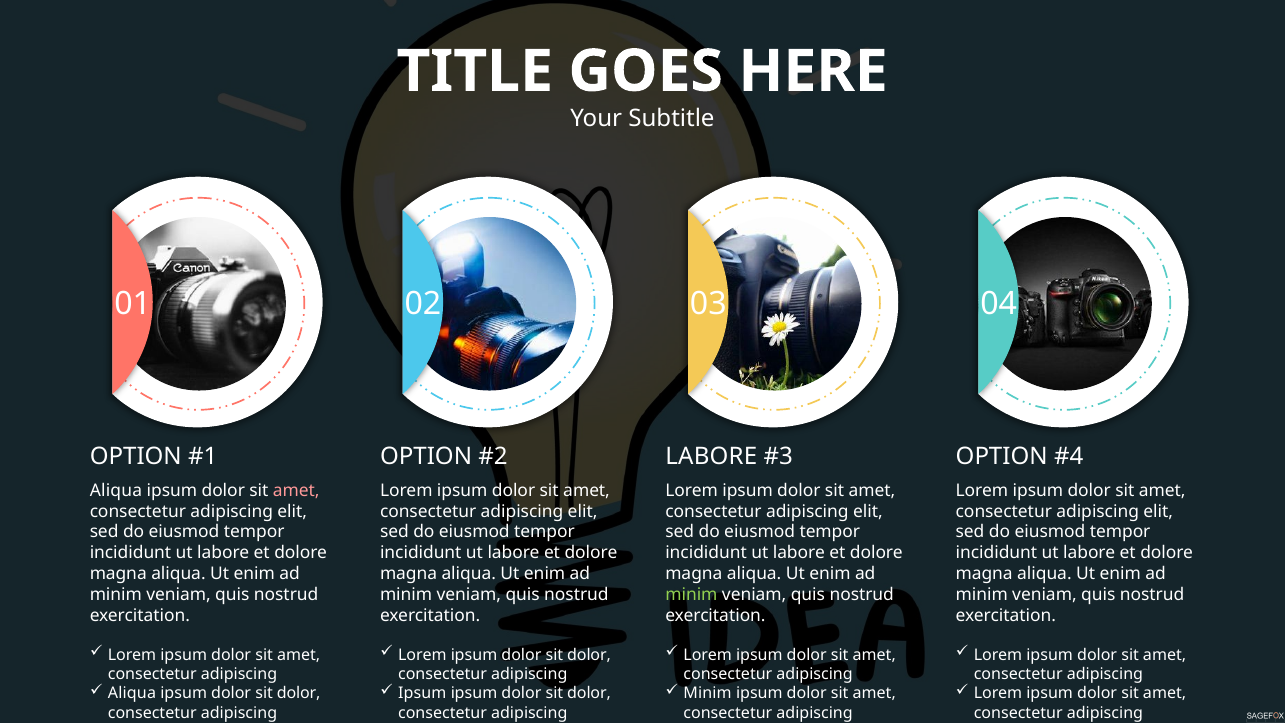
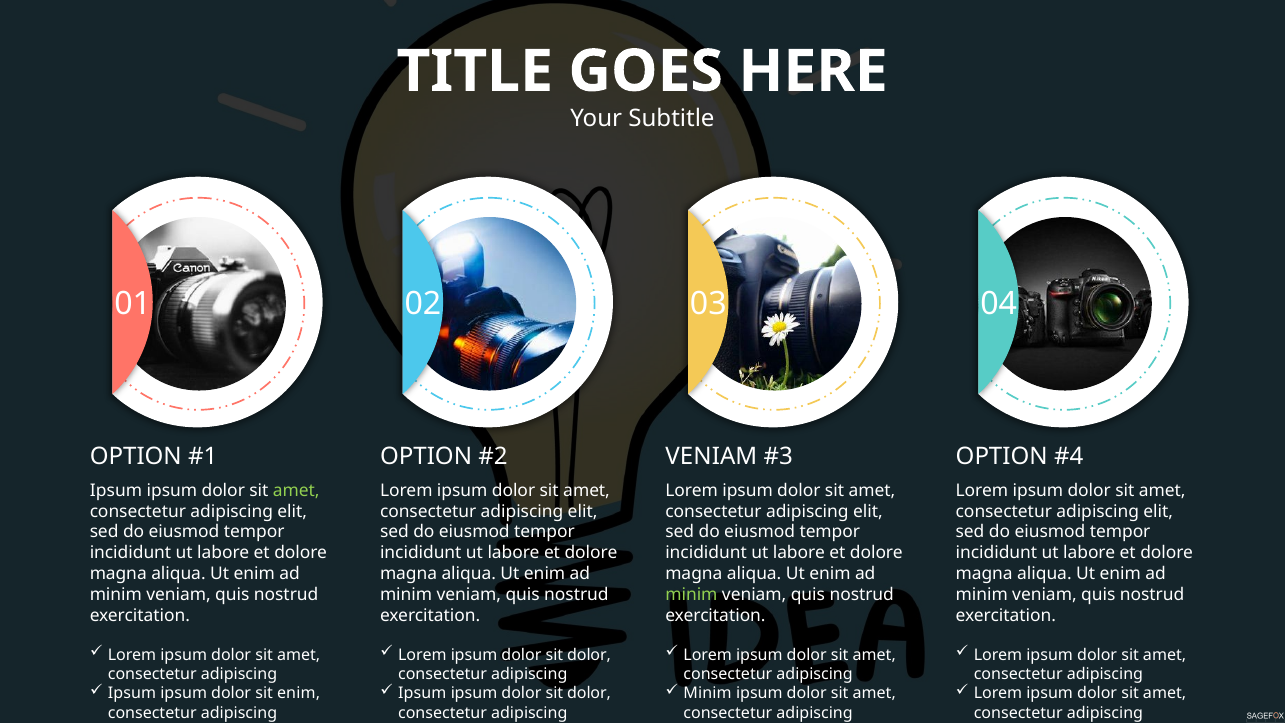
LABORE: LABORE -> VENIAM (711, 456)
Aliqua: Aliqua -> Ipsum (116, 490)
amet colour: pink -> light green (296, 490)
Aliqua: Aliqua -> Ipsum (132, 693)
dolor: dolor -> enim (299, 693)
